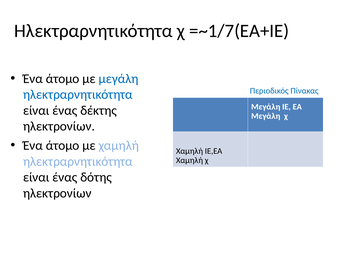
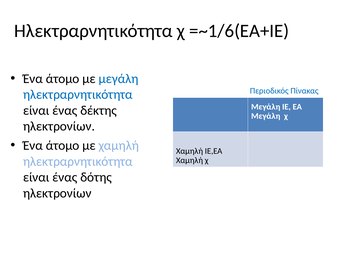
=~1/7(ΕΑ+ΙΕ: =~1/7(ΕΑ+ΙΕ -> =~1/6(ΕΑ+ΙΕ (239, 31)
